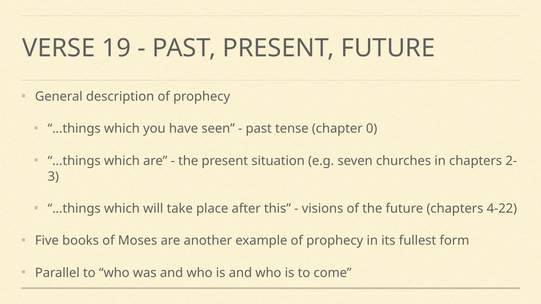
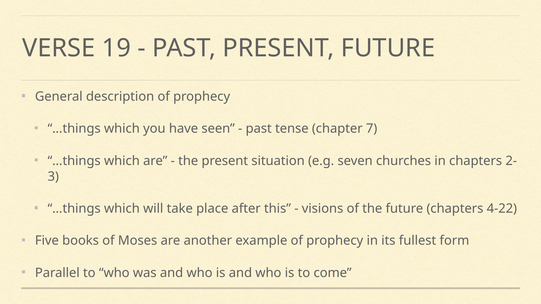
0: 0 -> 7 (372, 129)
